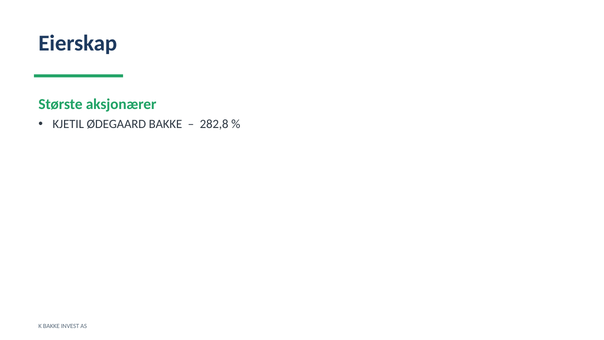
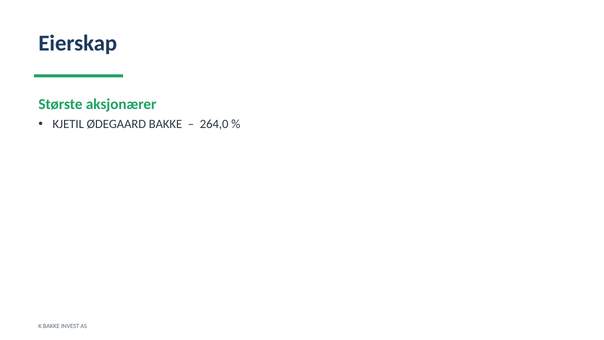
282,8: 282,8 -> 264,0 (214, 124)
